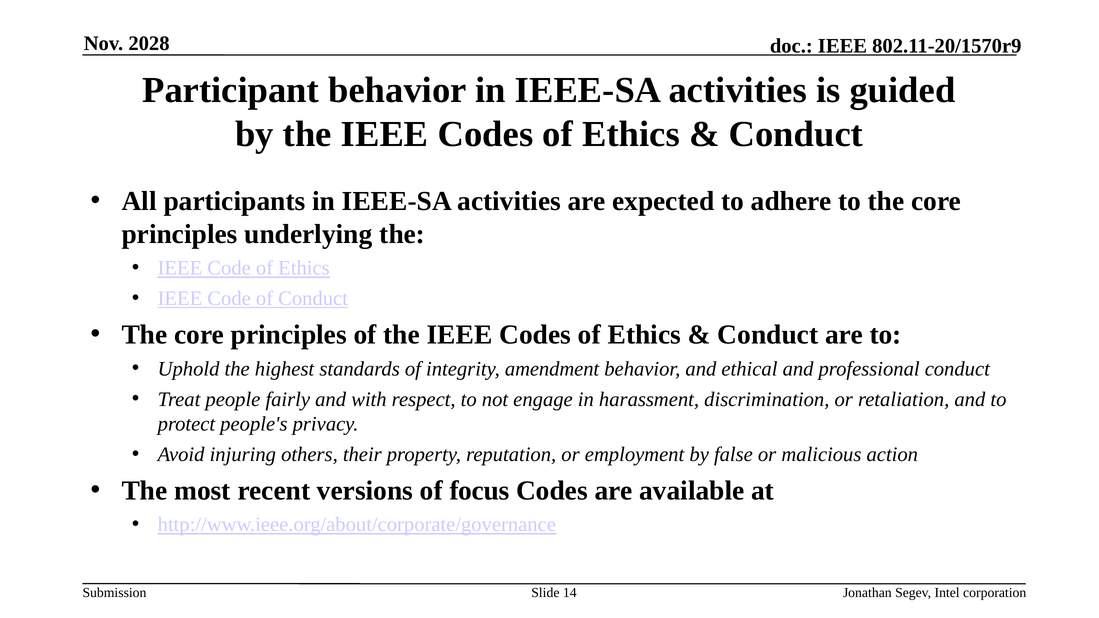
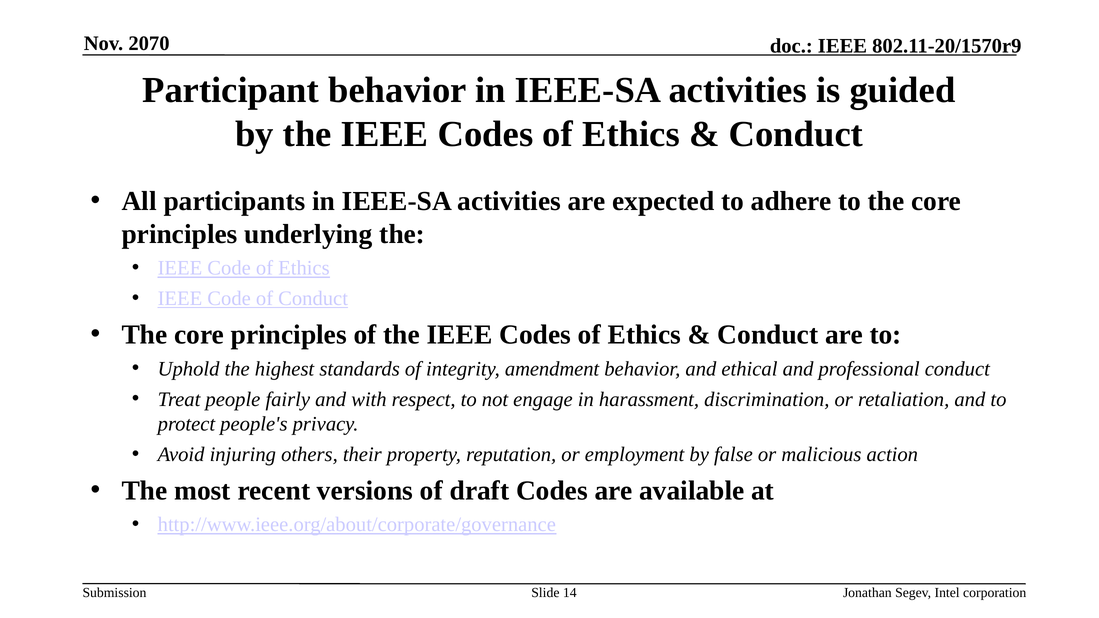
2028: 2028 -> 2070 (149, 44)
focus: focus -> draft (479, 491)
